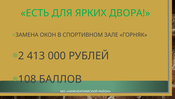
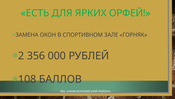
ДВОРА: ДВОРА -> ОРФЕЙ (130, 13)
413: 413 -> 356 (36, 55)
